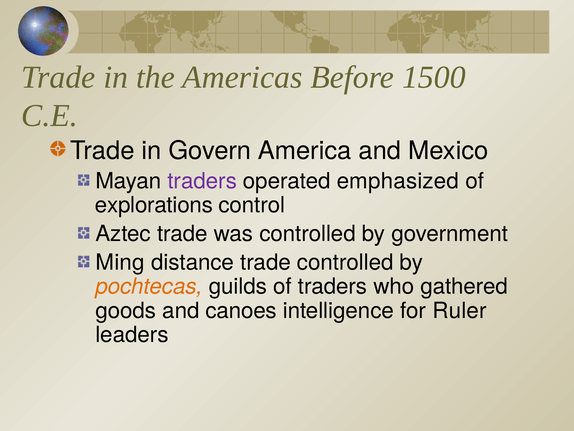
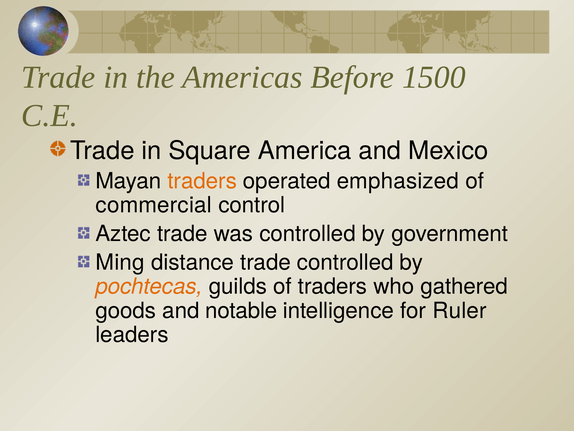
Govern: Govern -> Square (210, 150)
traders colour: purple -> orange (202, 181)
explorations: explorations -> commercial (154, 205)
canoes: canoes -> notable (241, 310)
